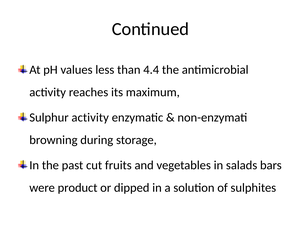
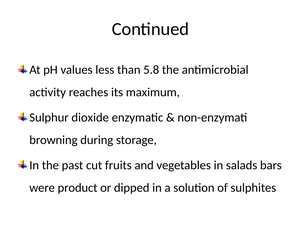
4.4: 4.4 -> 5.8 (151, 70)
Sulphur activity: activity -> dioxide (90, 118)
